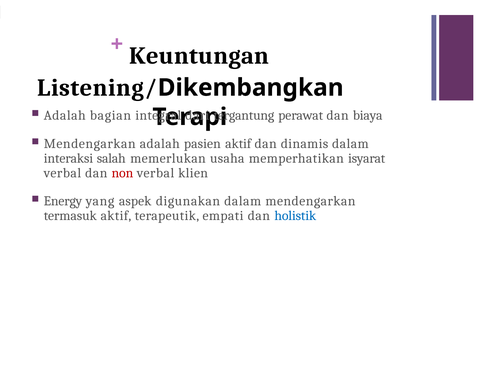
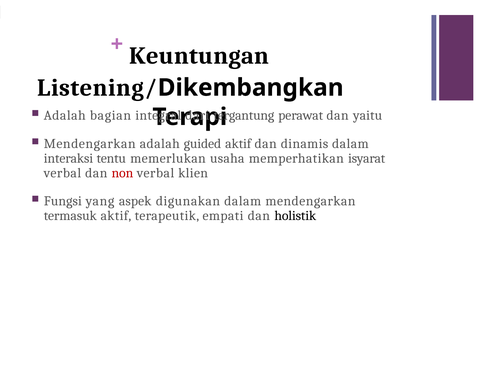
biaya: biaya -> yaitu (368, 115)
pasien: pasien -> guided (202, 144)
salah: salah -> tentu (111, 159)
Energy: Energy -> Fungsi (63, 201)
holistik colour: blue -> black (295, 216)
